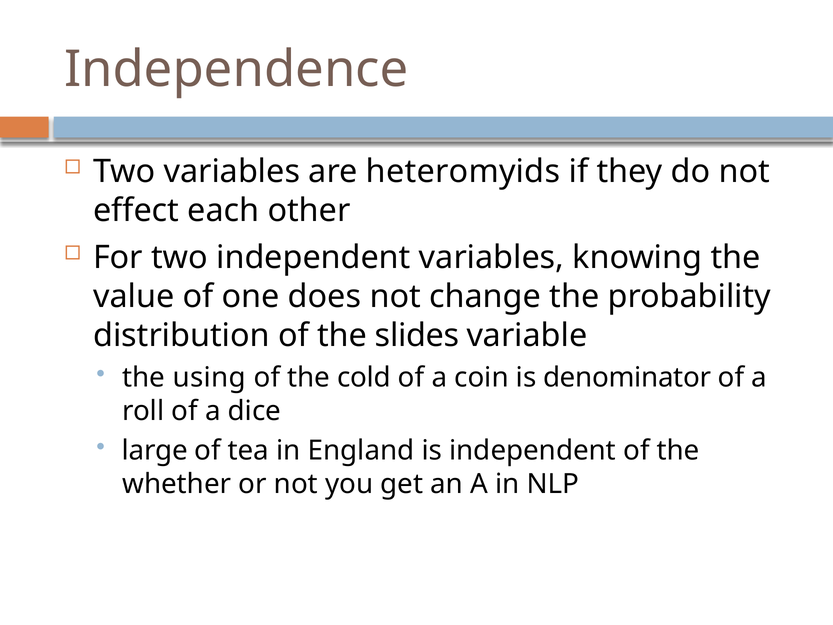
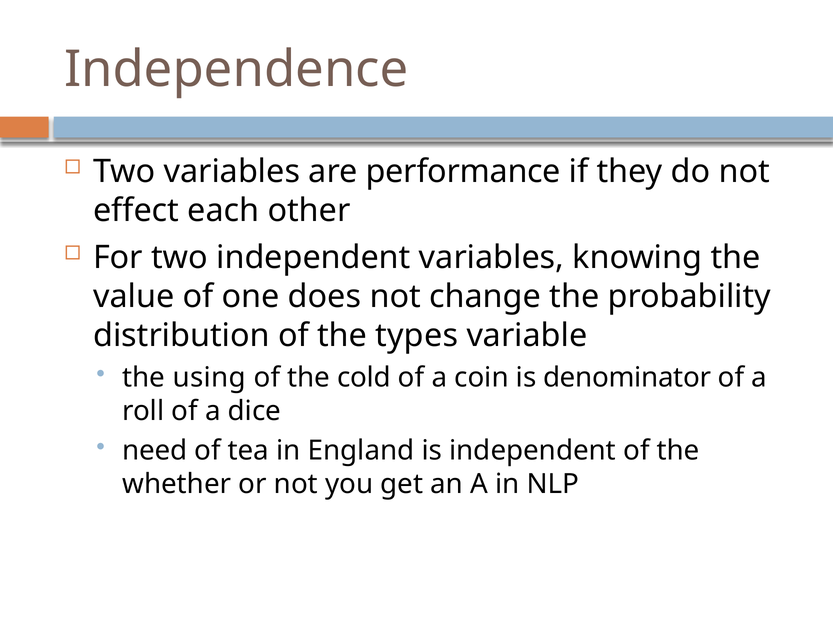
heteromyids: heteromyids -> performance (463, 172)
slides: slides -> types (417, 335)
large: large -> need (155, 450)
